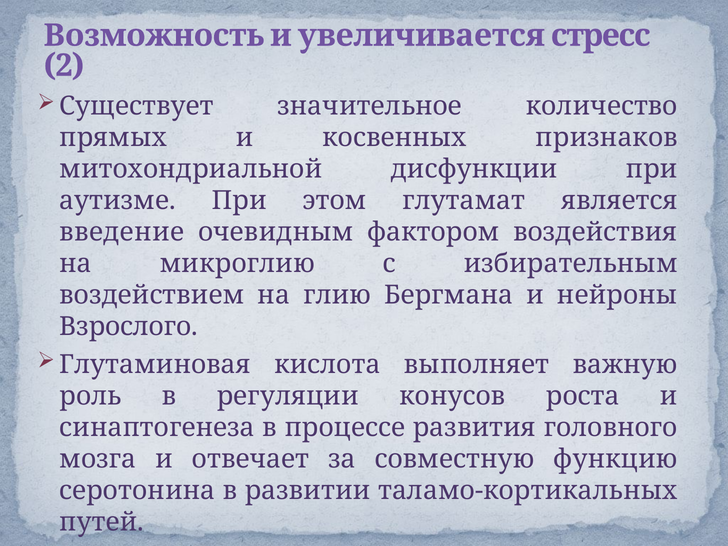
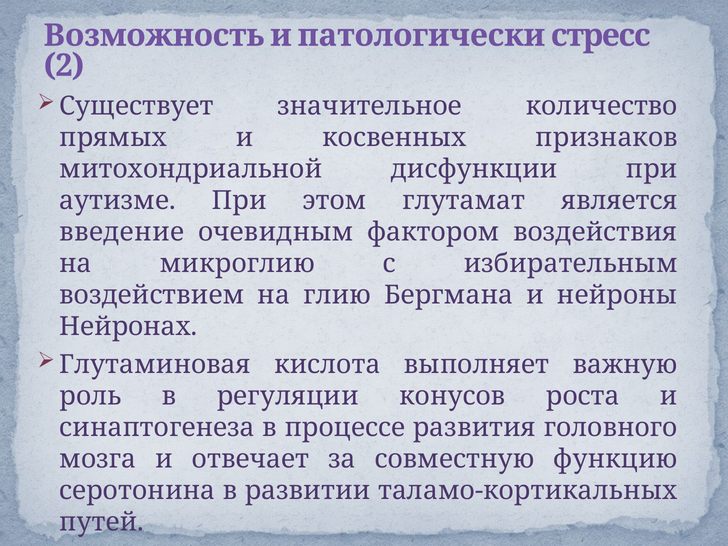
увеличивается: увеличивается -> патологически (421, 35)
Взрослого: Взрослого -> Нейронах (128, 327)
